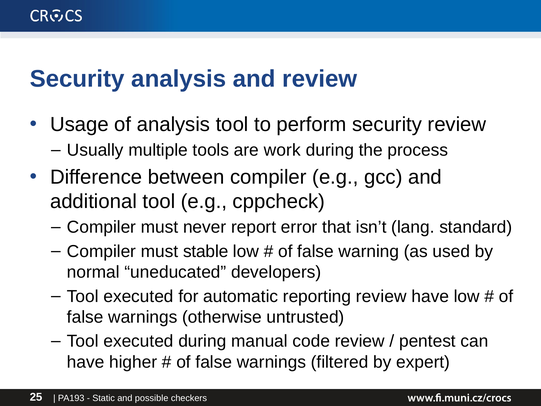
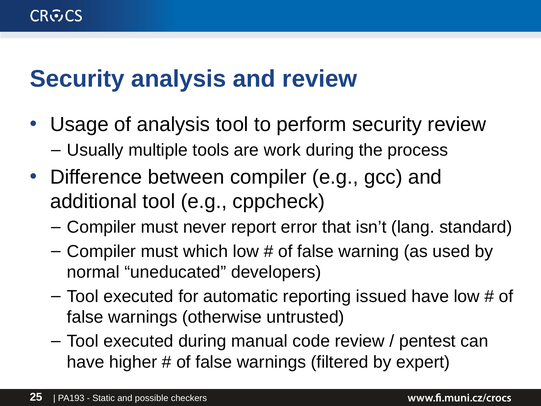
stable: stable -> which (206, 251)
reporting review: review -> issued (381, 296)
